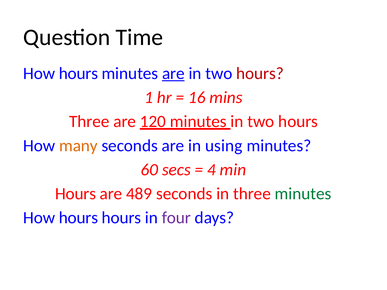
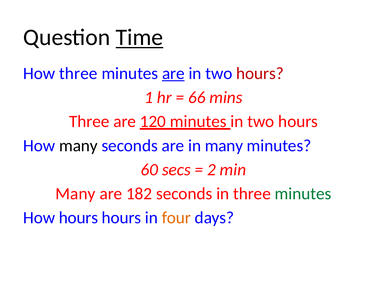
Time underline: none -> present (139, 37)
hours: hours -> three (78, 73)
16: 16 -> 66 (197, 98)
many colour: orange -> black (78, 146)
in using: using -> many (224, 146)
4: 4 -> 2 (212, 170)
Hours: Hours -> Many (75, 194)
489: 489 -> 182 (139, 194)
four colour: purple -> orange (176, 218)
